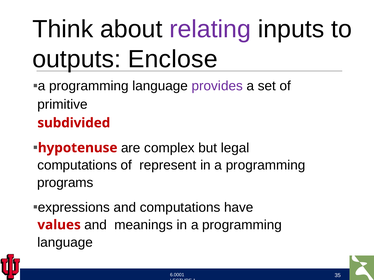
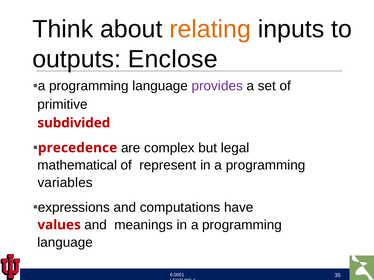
relating colour: purple -> orange (210, 29)
hypotenuse: hypotenuse -> precedence (78, 148)
computations: computations -> mathematical (77, 166)
programs: programs -> variables (65, 183)
